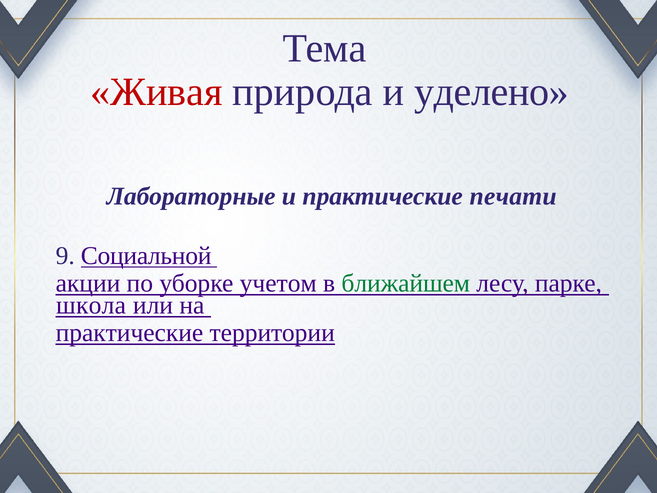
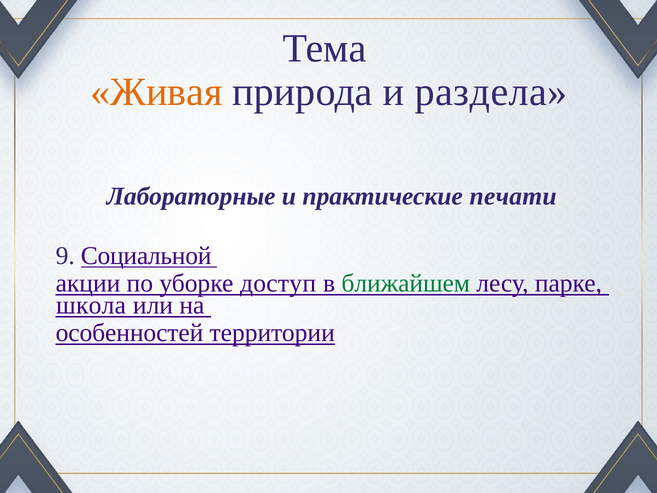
Живая colour: red -> orange (156, 92)
уделено: уделено -> раздела (491, 92)
учетом: учетом -> доступ (278, 283)
практические: практические -> особенностей (129, 333)
